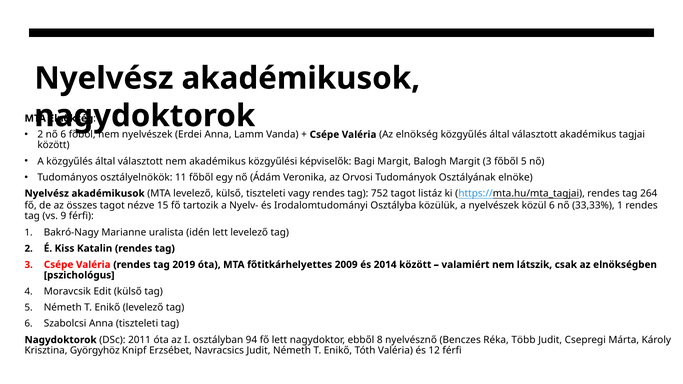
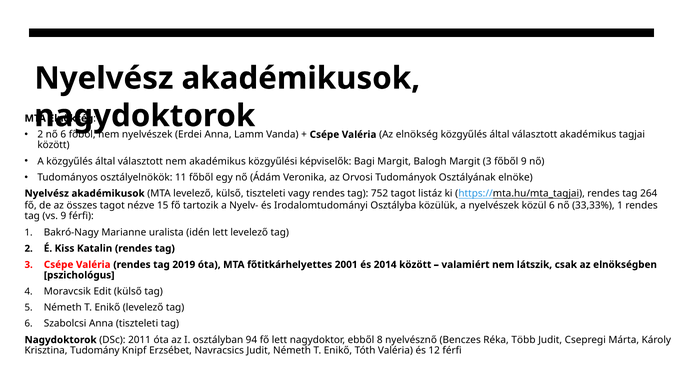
főből 5: 5 -> 9 (524, 161)
2009: 2009 -> 2001 (346, 265)
Györgyhöz: Györgyhöz -> Tudomány (95, 351)
